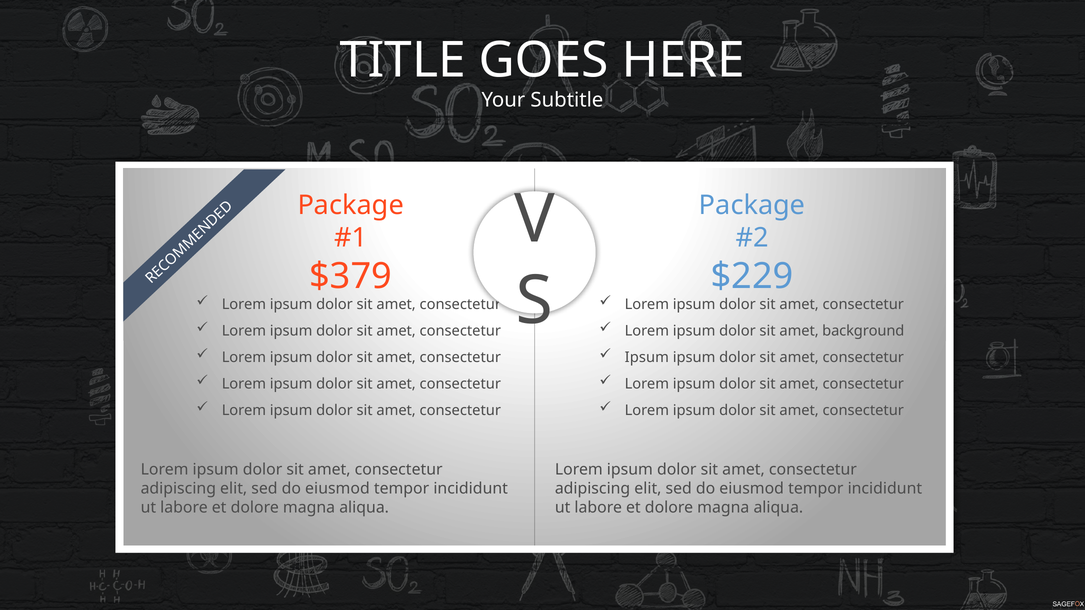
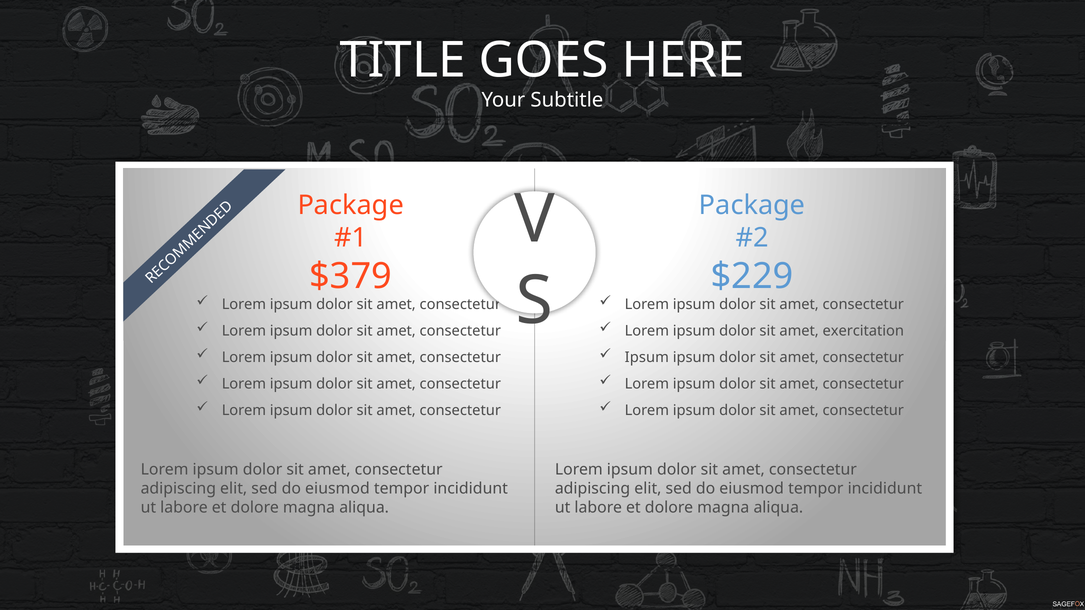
background: background -> exercitation (863, 331)
